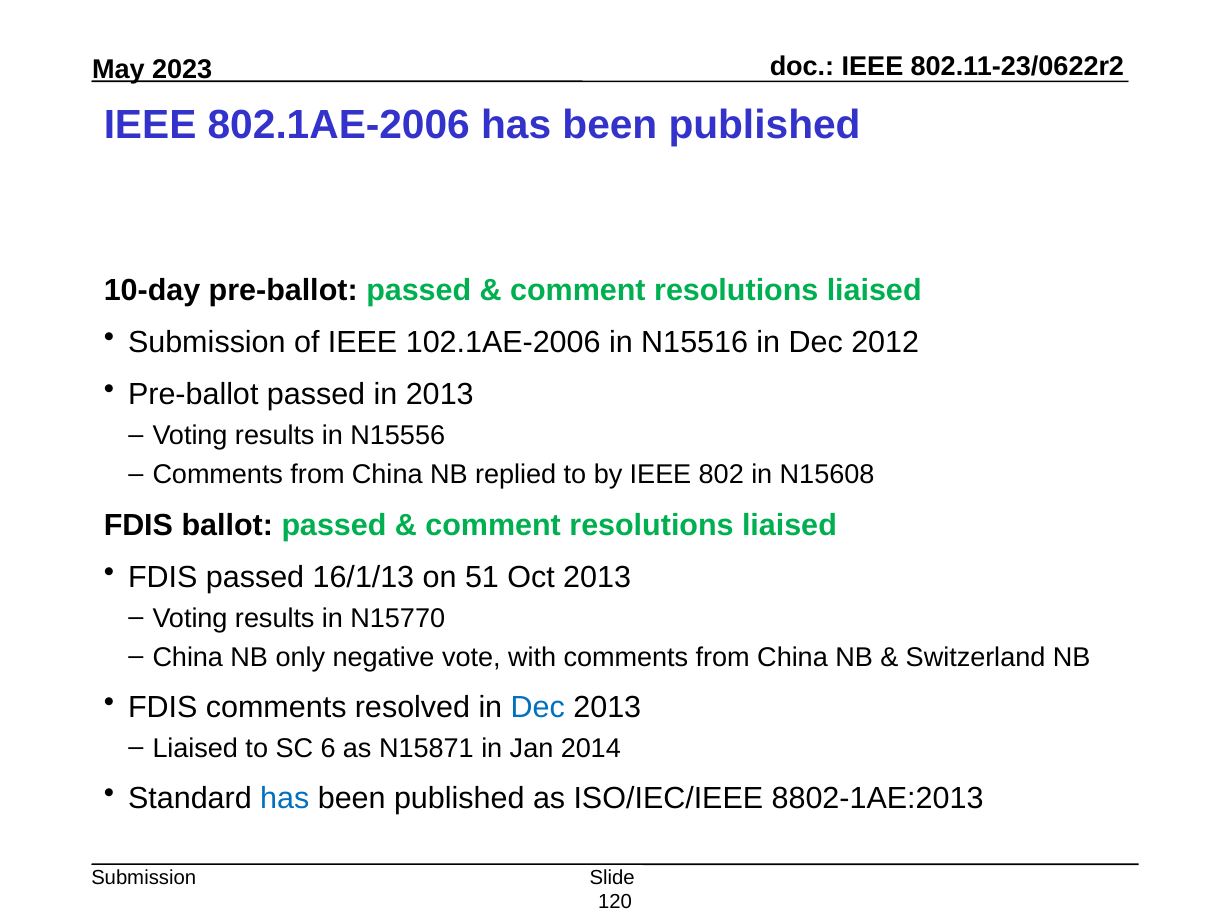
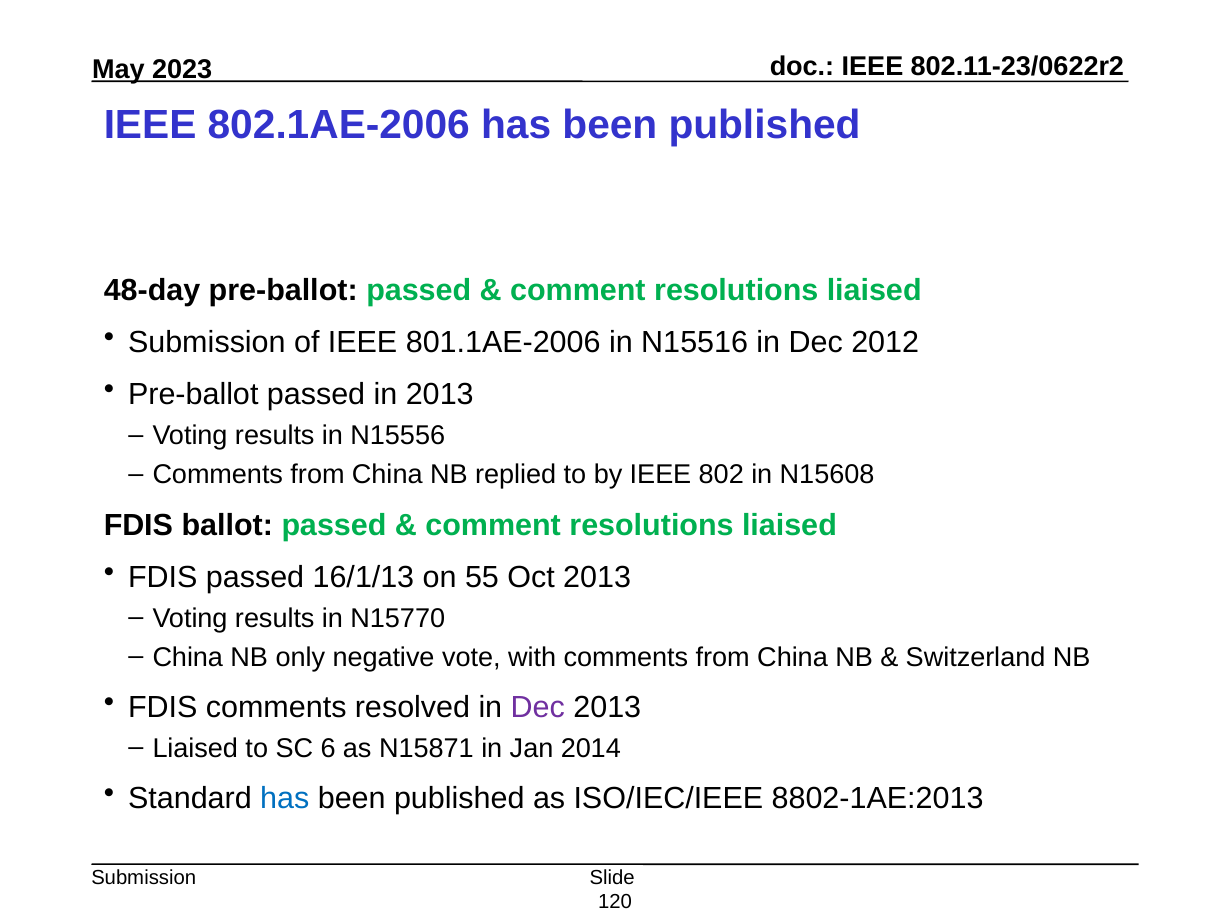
10-day: 10-day -> 48-day (152, 291)
102.1AE-2006: 102.1AE-2006 -> 801.1AE-2006 (503, 343)
51: 51 -> 55 (482, 577)
Dec colour: blue -> purple (538, 707)
